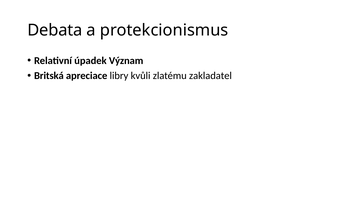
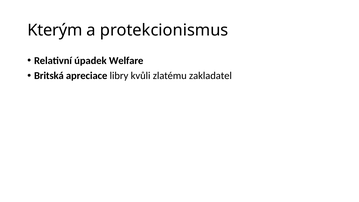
Debata: Debata -> Kterým (55, 30)
Význam: Význam -> Welfare (126, 61)
